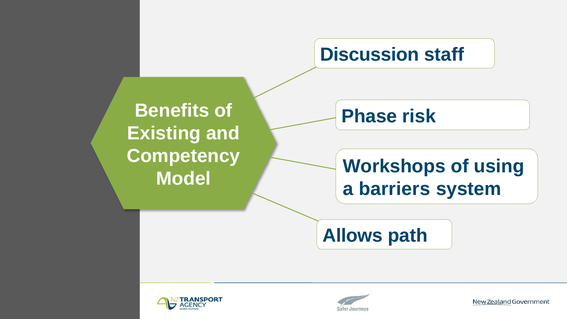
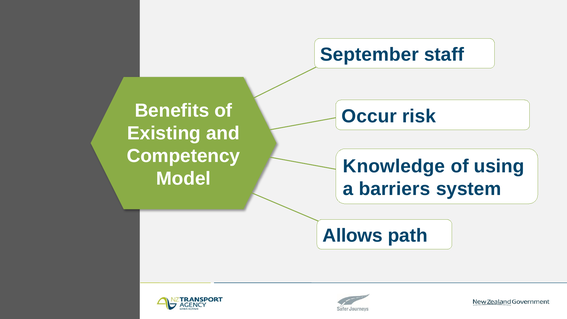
Discussion: Discussion -> September (369, 55)
Phase: Phase -> Occur (369, 116)
Workshops: Workshops -> Knowledge (394, 166)
